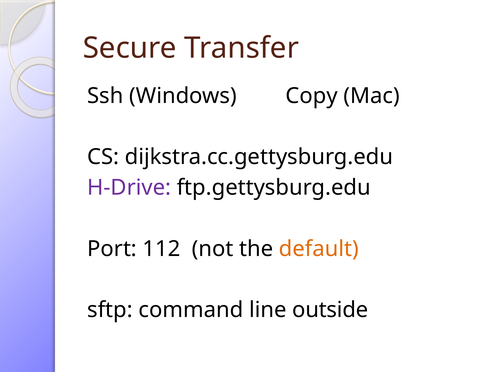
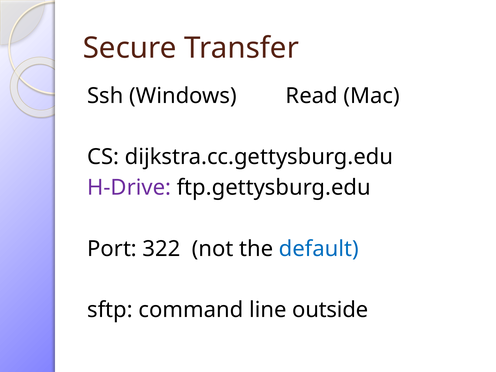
Copy: Copy -> Read (312, 96)
112: 112 -> 322 (162, 249)
default colour: orange -> blue (319, 249)
